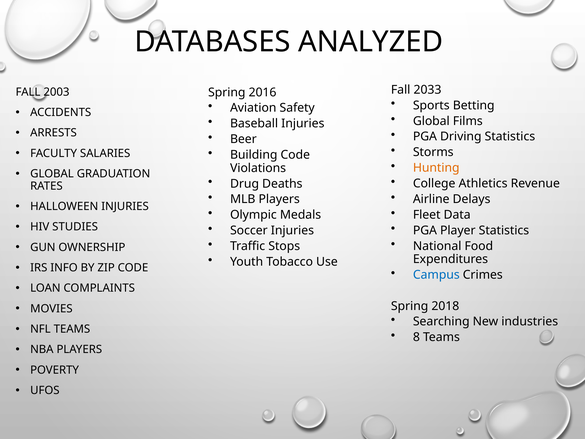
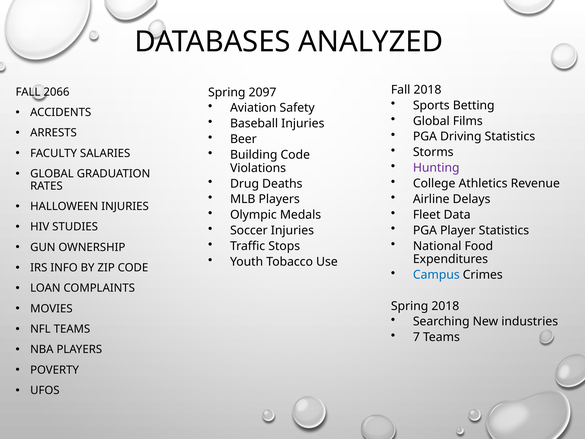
Fall 2033: 2033 -> 2018 (427, 90)
2003: 2003 -> 2066 (56, 92)
2016: 2016 -> 2097 (263, 92)
Hunting colour: orange -> purple (436, 168)
8: 8 -> 7 (416, 337)
